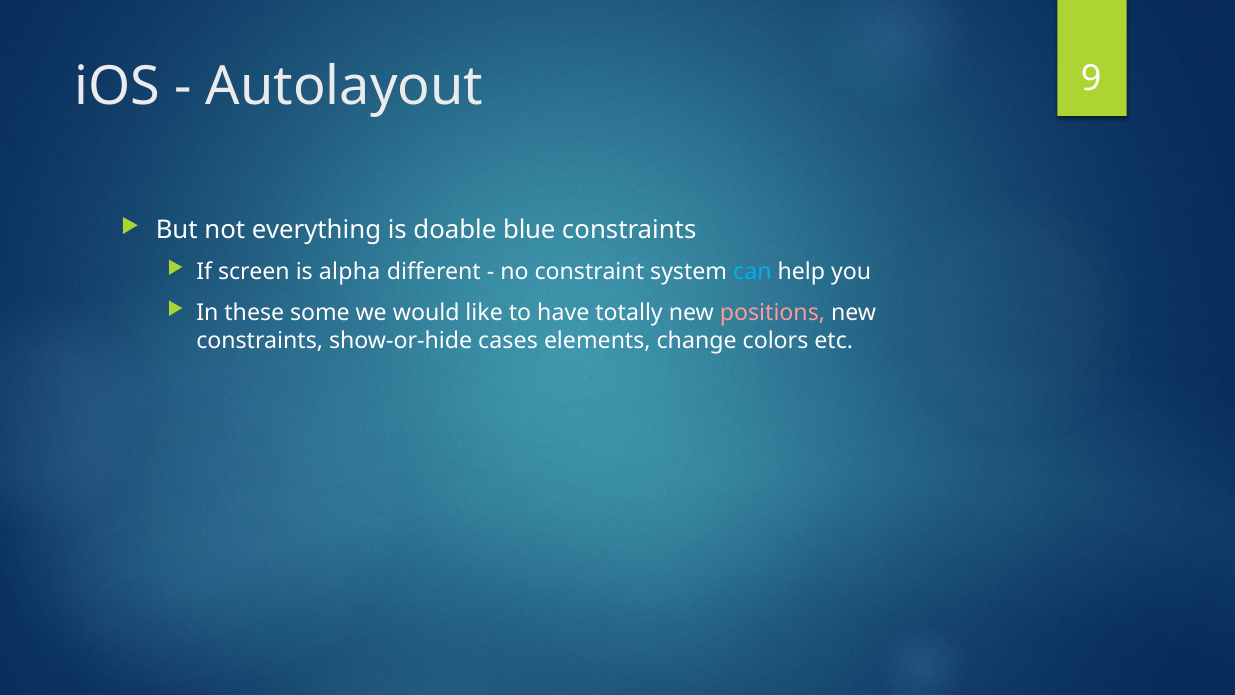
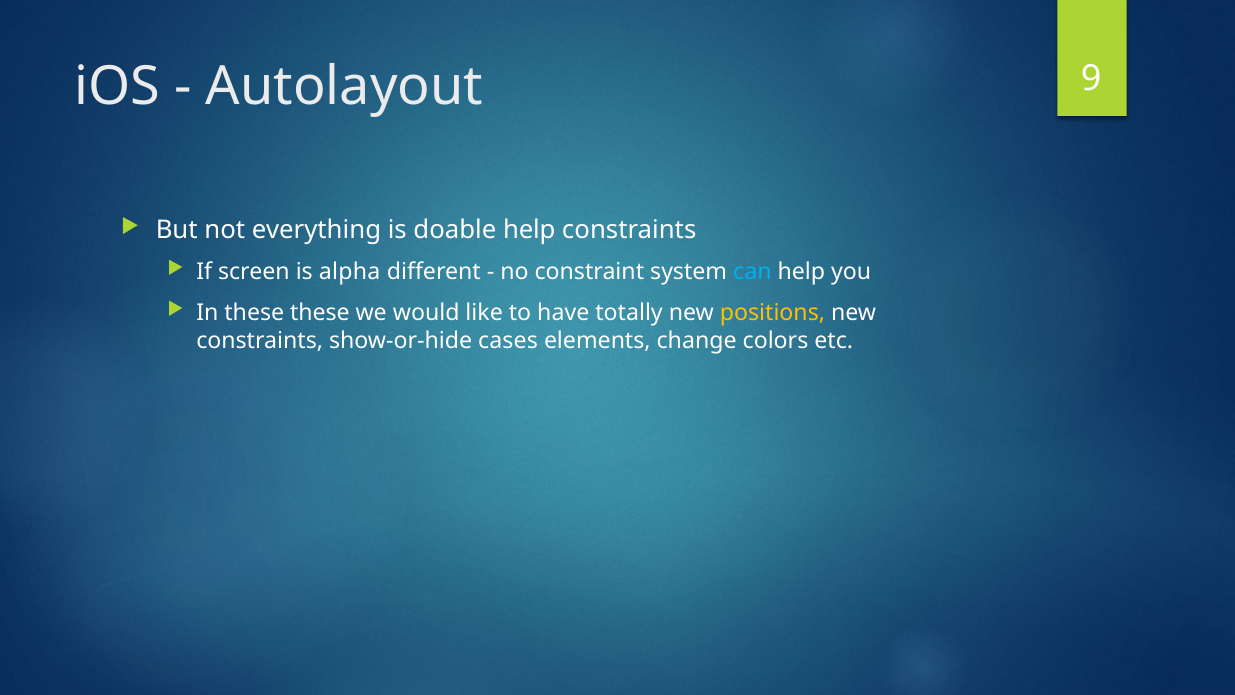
doable blue: blue -> help (529, 230)
these some: some -> these (320, 313)
positions colour: pink -> yellow (772, 313)
